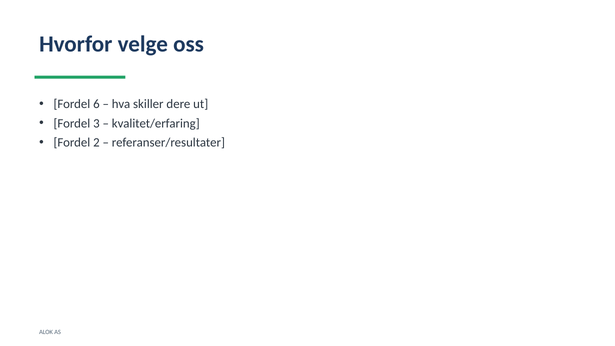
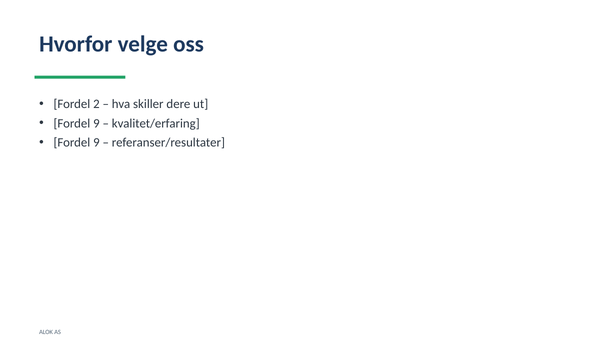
6: 6 -> 2 (96, 104)
3: 3 -> 9 (96, 123)
2: 2 -> 9 (96, 143)
